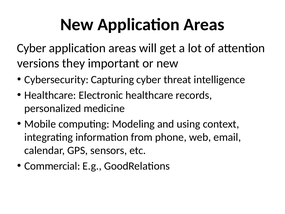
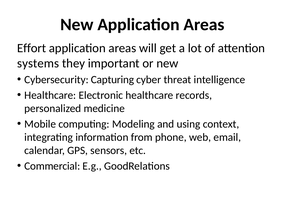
Cyber: Cyber -> Effort (32, 48)
versions: versions -> systems (38, 63)
